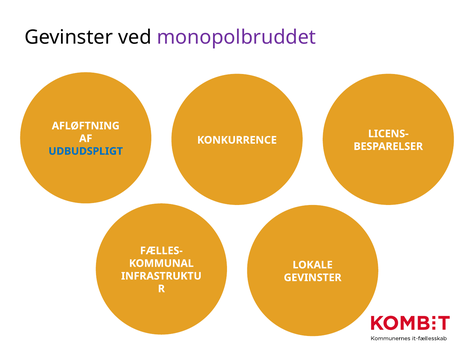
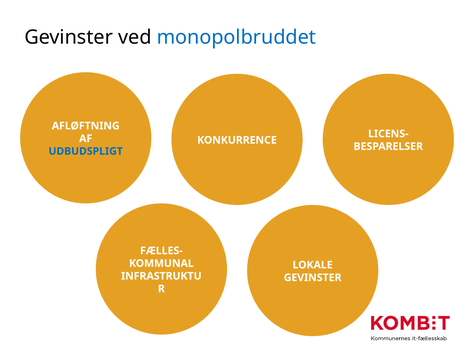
monopolbruddet colour: purple -> blue (236, 37)
